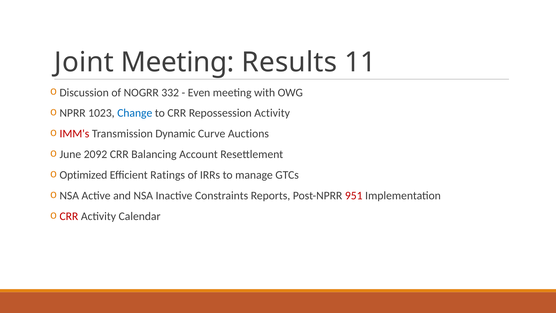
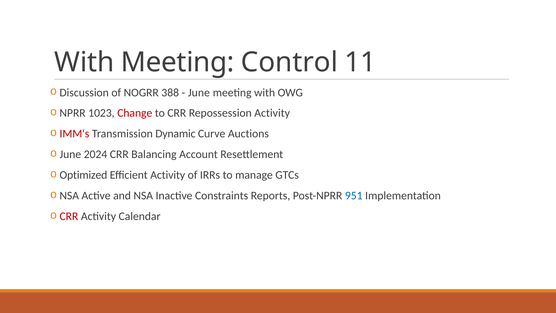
Joint: Joint -> With (84, 62)
Results: Results -> Control (289, 62)
332: 332 -> 388 (170, 92)
Even: Even -> June (199, 92)
Change colour: blue -> red (135, 113)
2092: 2092 -> 2024 (96, 154)
Efficient Ratings: Ratings -> Activity (168, 175)
951 colour: red -> blue (354, 196)
